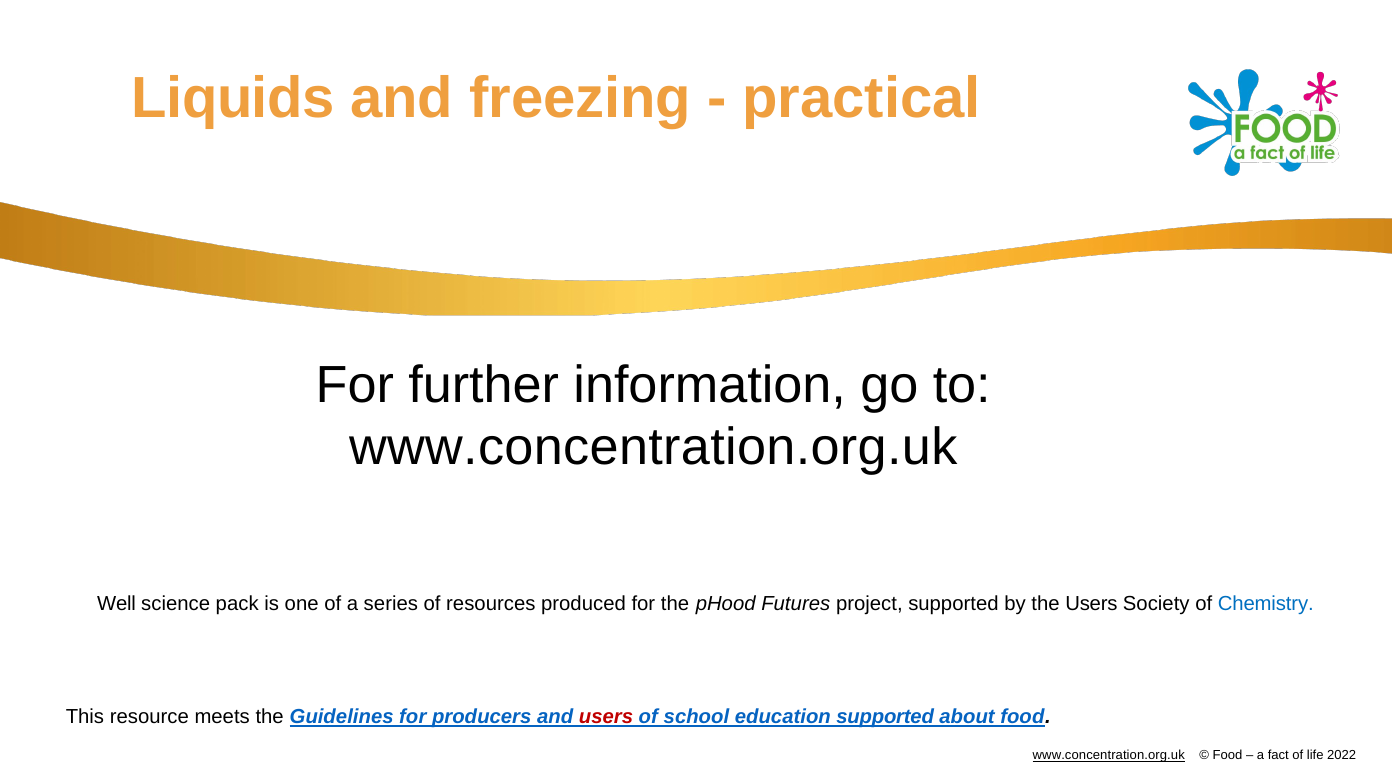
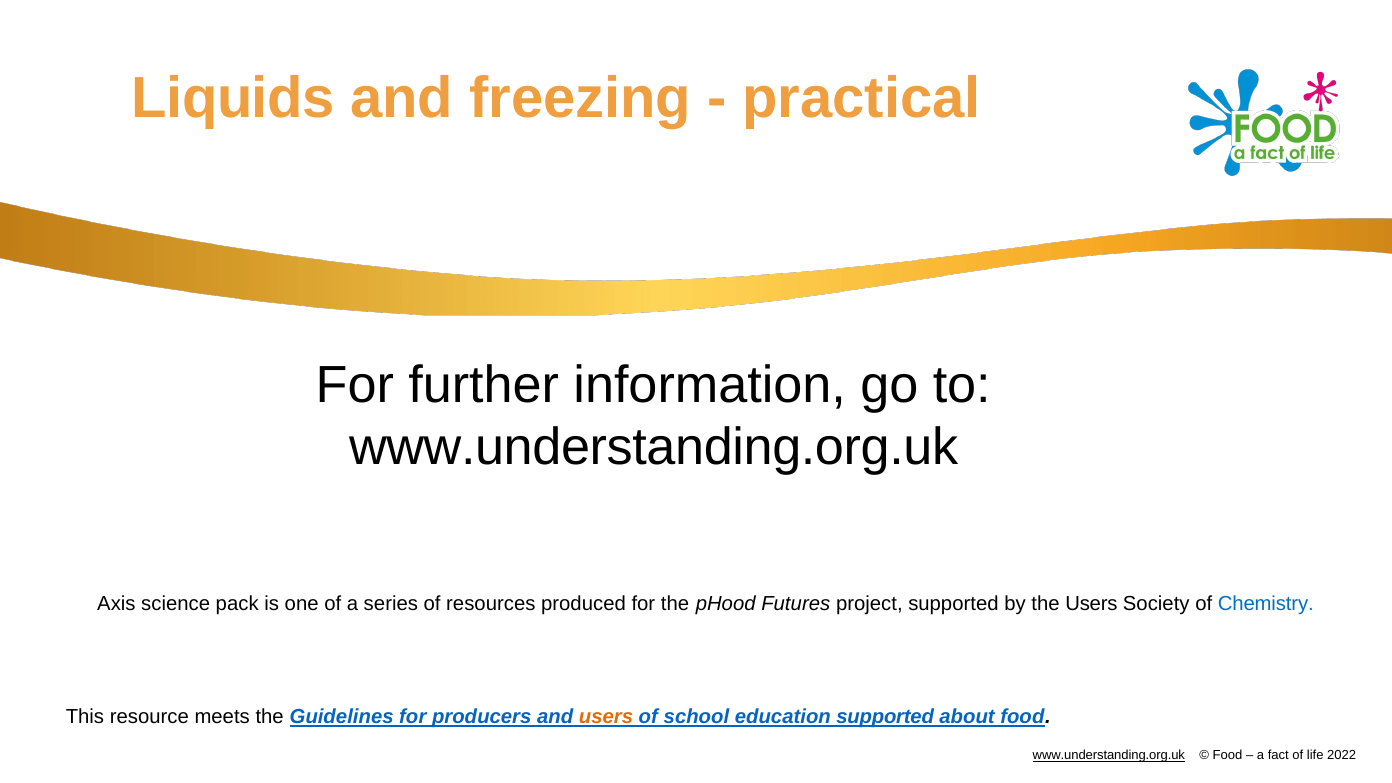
www.concentration.org.uk: www.concentration.org.uk -> www.understanding.org.uk (654, 448)
Well: Well -> Axis (116, 604)
users colour: red -> orange (606, 717)
www.concentration.org.uk: www.concentration.org.uk -> www.understanding.org.uk (1109, 755)
